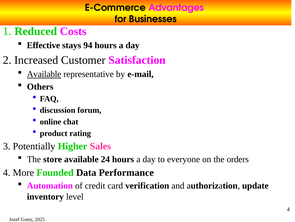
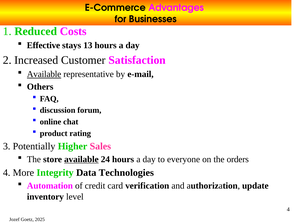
94: 94 -> 13 (88, 45)
available underline: none -> present (81, 159)
Founded: Founded -> Integrity (55, 172)
Performance: Performance -> Technologies (126, 172)
